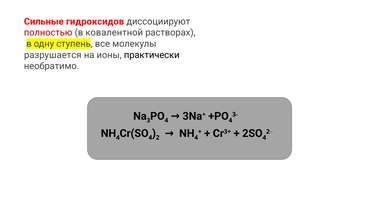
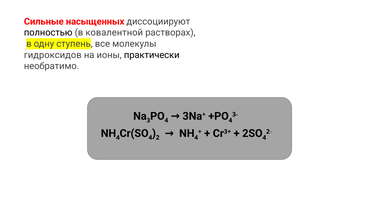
гидроксидов: гидроксидов -> насыщенных (95, 21)
полностью colour: red -> black (48, 33)
разрушается: разрушается -> гидроксидов (53, 55)
